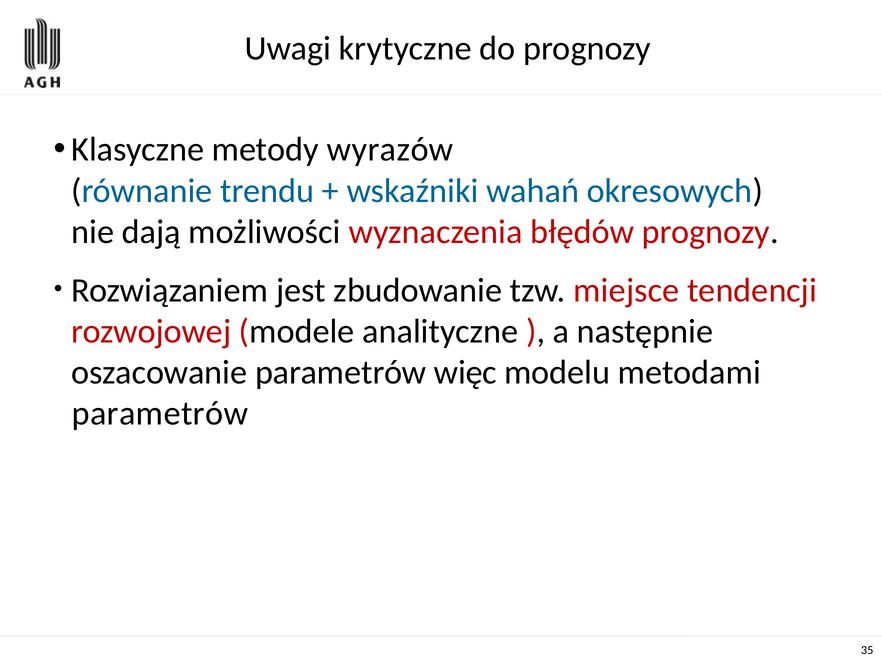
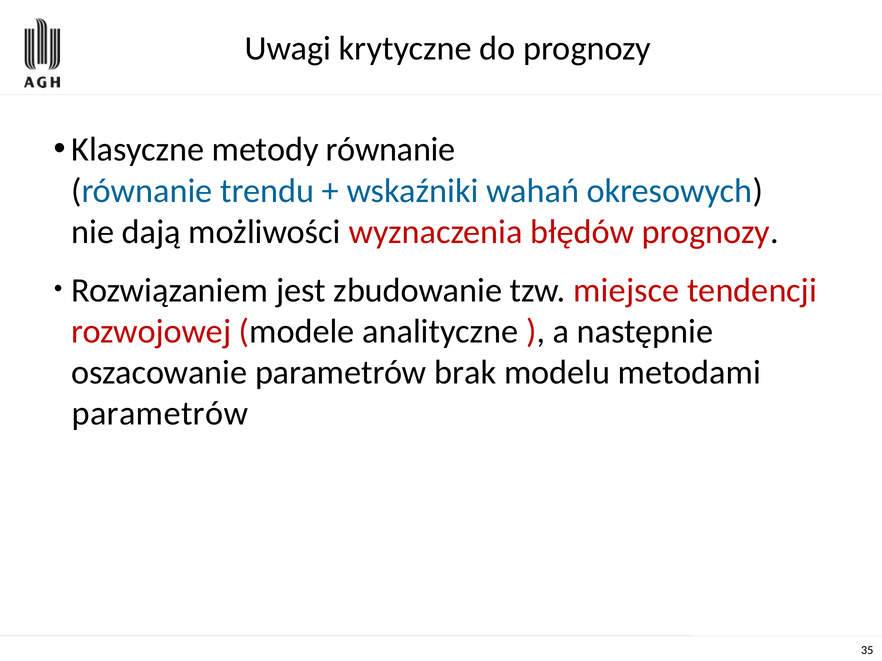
metody wyrazów: wyrazów -> równanie (391, 150)
więc: więc -> brak (465, 373)
